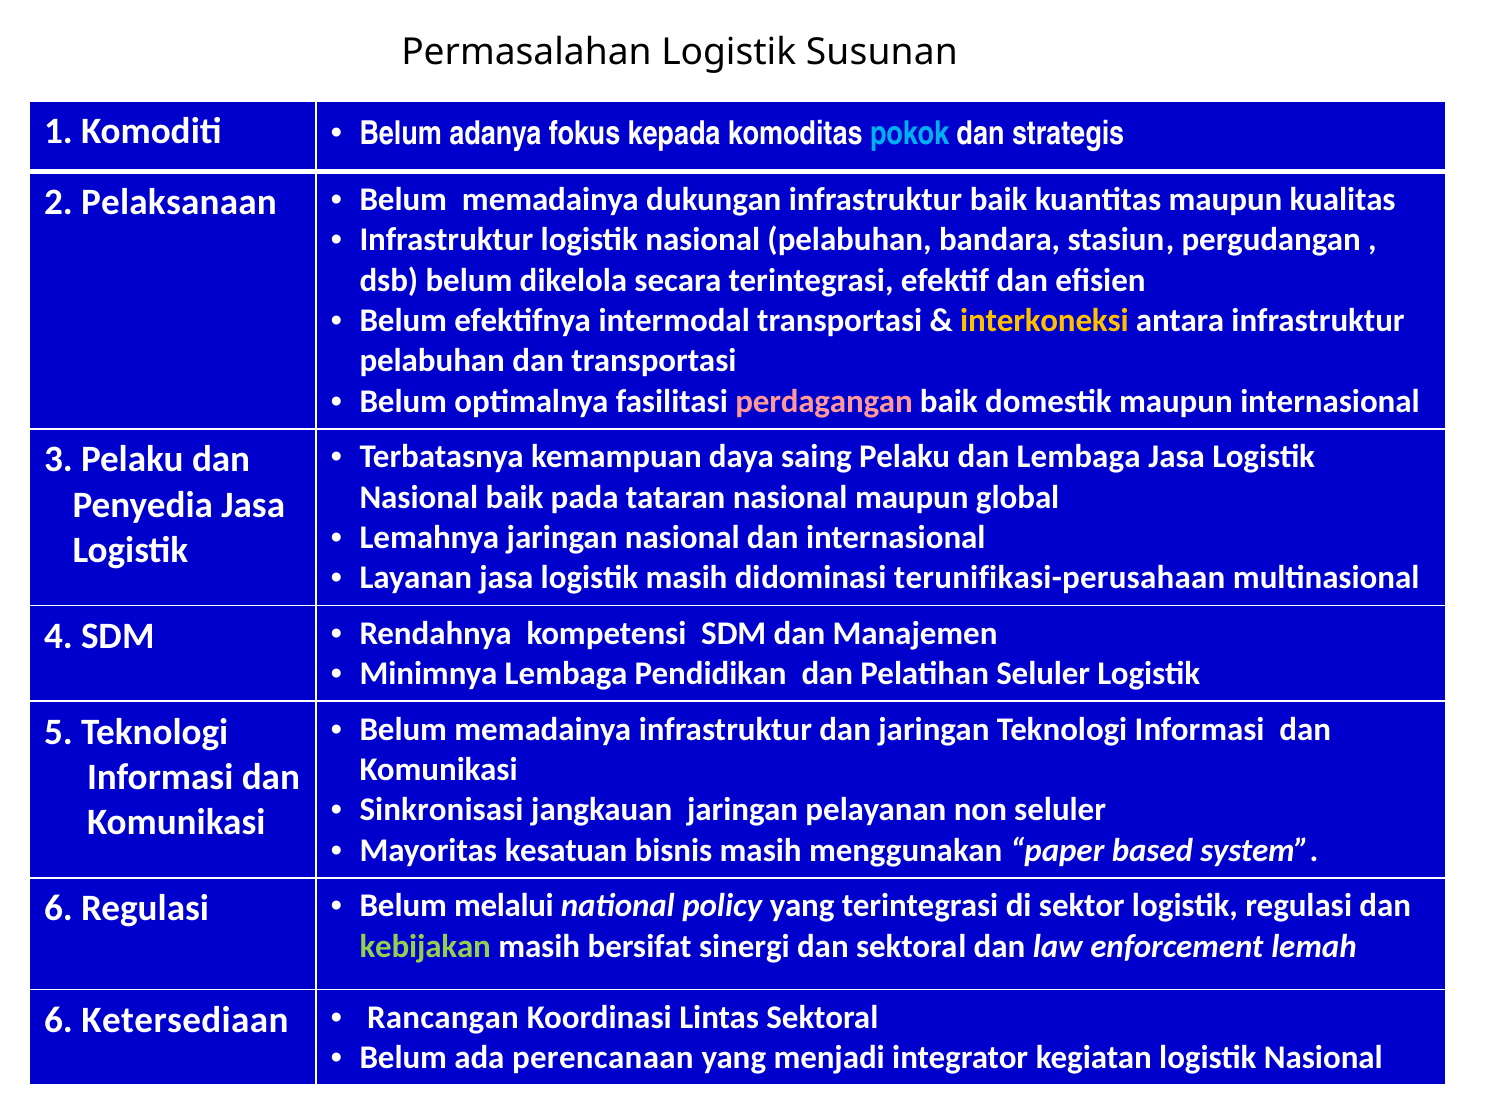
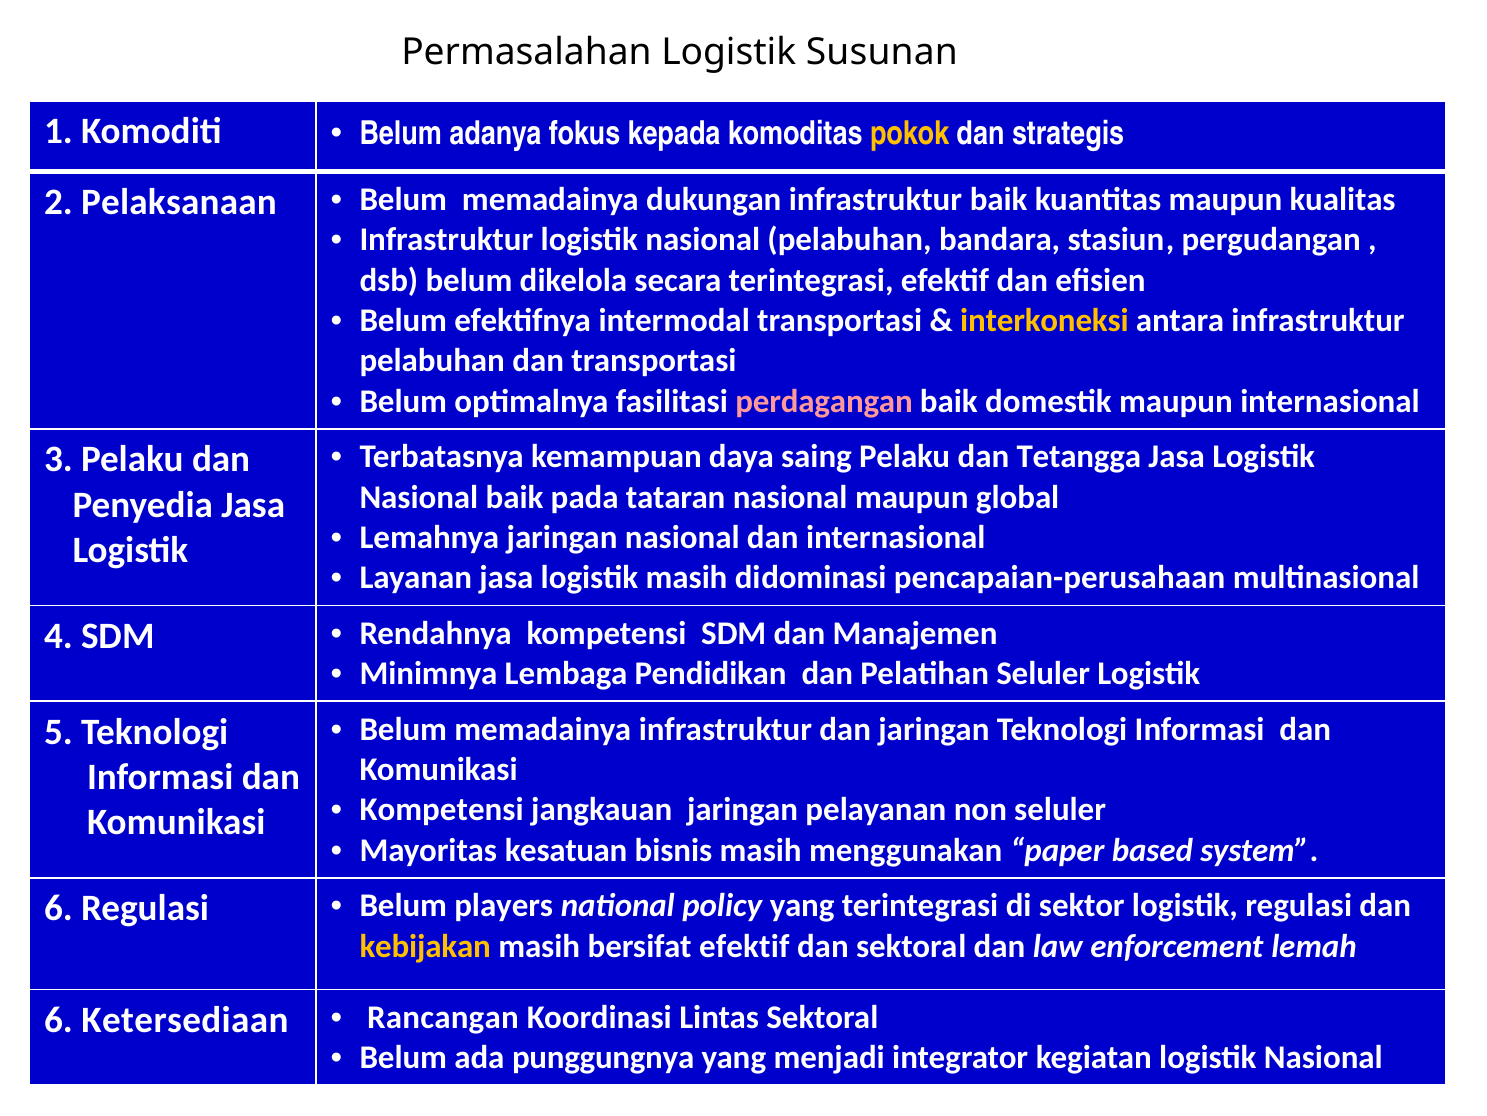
pokok colour: light blue -> yellow (910, 134)
dan Lembaga: Lembaga -> Tetangga (1079, 457)
terunifikasi-perusahaan: terunifikasi-perusahaan -> pencapaian-perusahaan (1060, 578)
Sinkronisasi: Sinkronisasi -> Kompetensi (442, 810)
melalui: melalui -> players (504, 905)
kebijakan colour: light green -> yellow (425, 946)
bersifat sinergi: sinergi -> efektif (744, 946)
perencanaan: perencanaan -> punggungnya (603, 1057)
